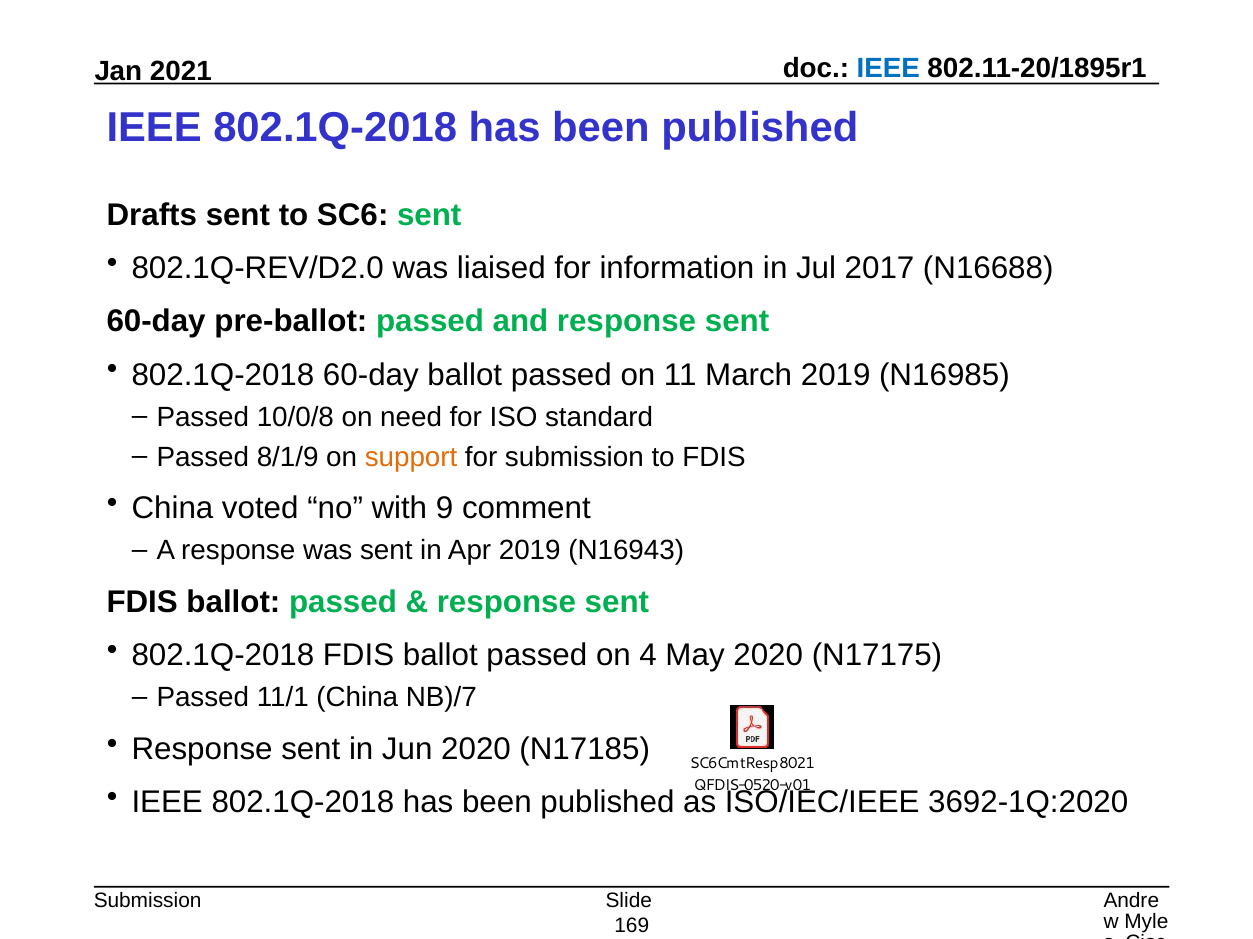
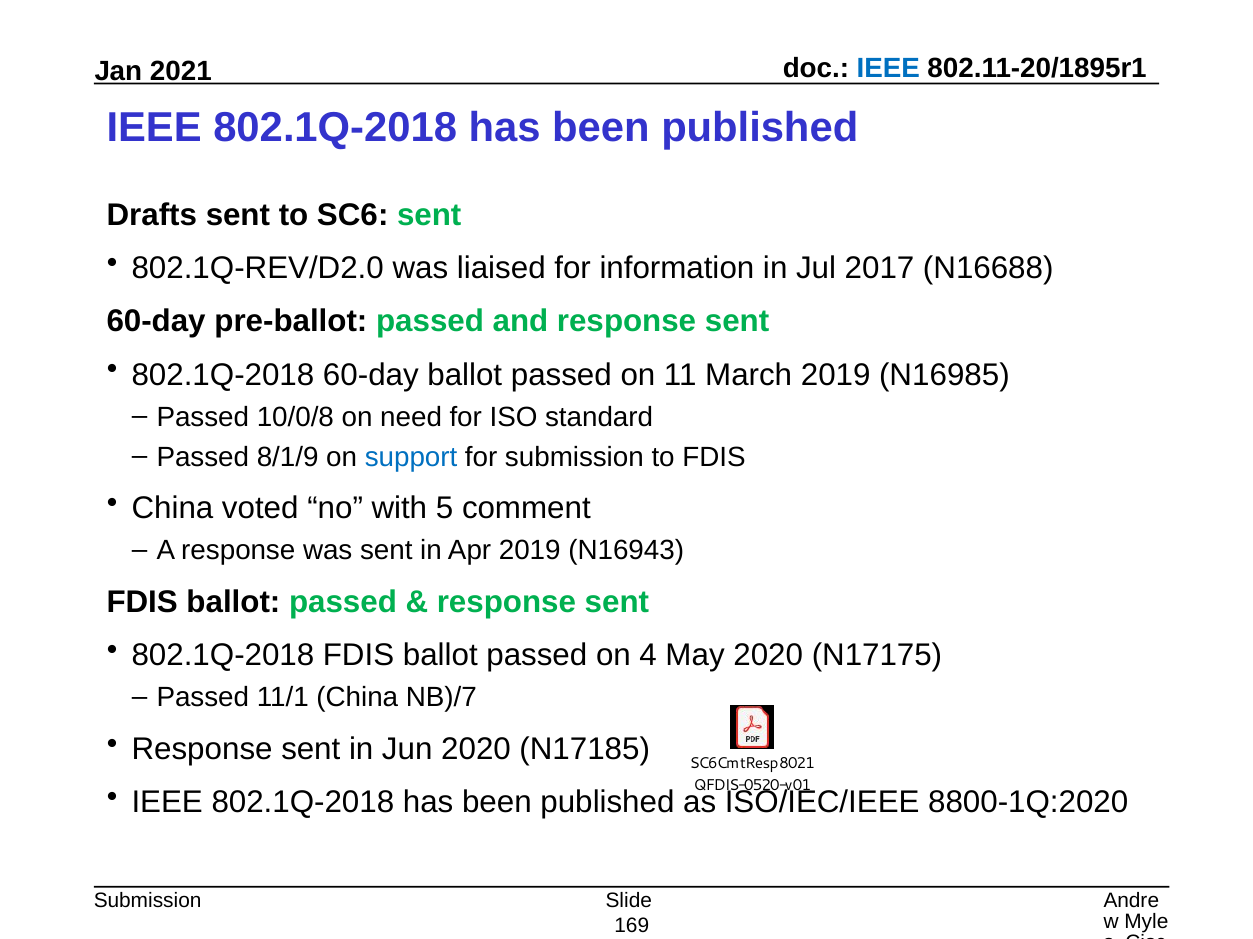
support colour: orange -> blue (411, 458)
9: 9 -> 5 (445, 509)
3692-1Q:2020: 3692-1Q:2020 -> 8800-1Q:2020 (1028, 803)
